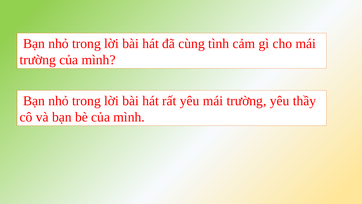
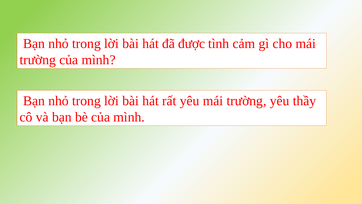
cùng: cùng -> được (192, 43)
